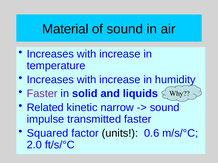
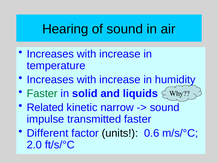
Material: Material -> Hearing (65, 29)
Faster colour: purple -> green (42, 94)
Squared: Squared -> Different (48, 134)
